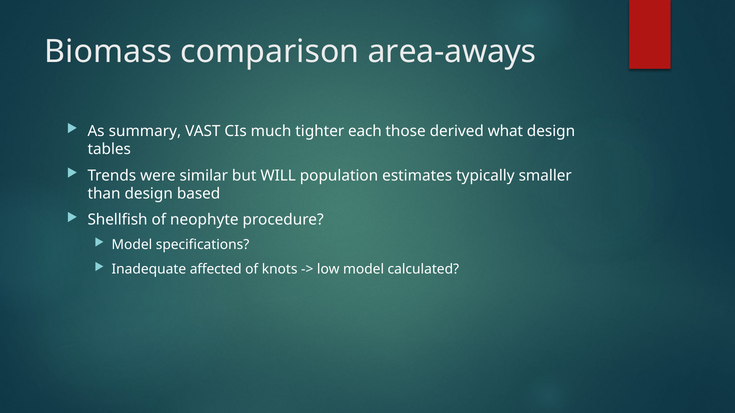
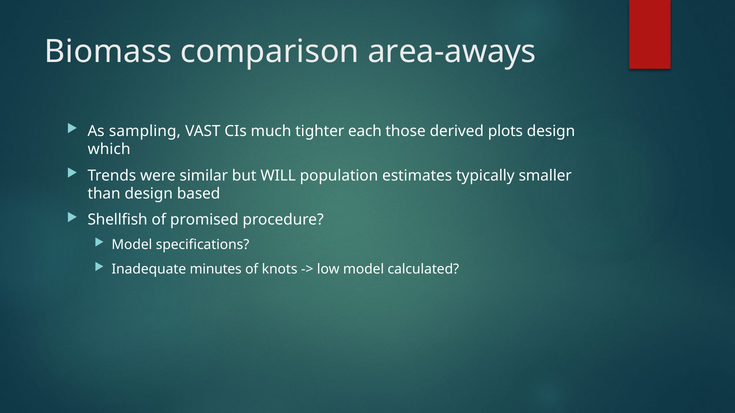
summary: summary -> sampling (145, 131)
what: what -> plots (505, 131)
tables: tables -> which (109, 150)
neophyte: neophyte -> promised (204, 220)
affected: affected -> minutes (216, 269)
